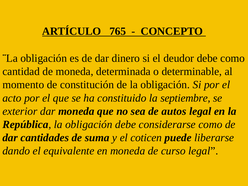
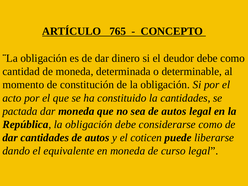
la septiembre: septiembre -> cantidades (185, 98)
exterior: exterior -> pactada (20, 111)
cantidades de suma: suma -> autos (97, 138)
